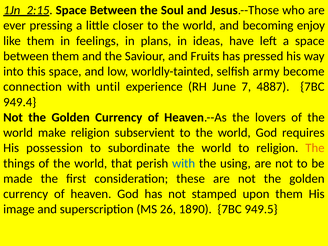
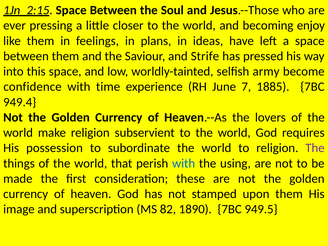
Fruits: Fruits -> Strife (205, 56)
connection: connection -> confidence (33, 87)
until: until -> time (108, 87)
4887: 4887 -> 1885 (273, 87)
The colour: orange -> purple (315, 148)
26: 26 -> 82 (168, 209)
